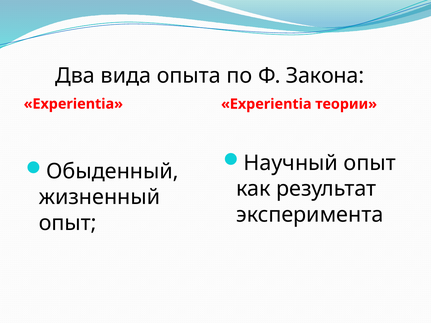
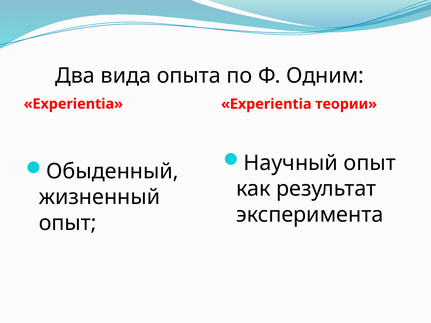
Закона: Закона -> Одним (325, 76)
